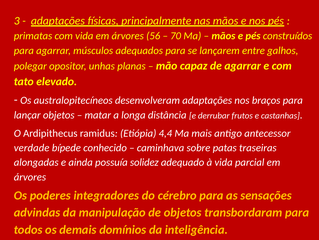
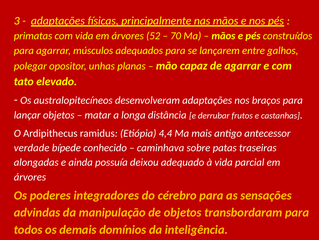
56: 56 -> 52 (153, 36)
solidez: solidez -> deixou (144, 162)
